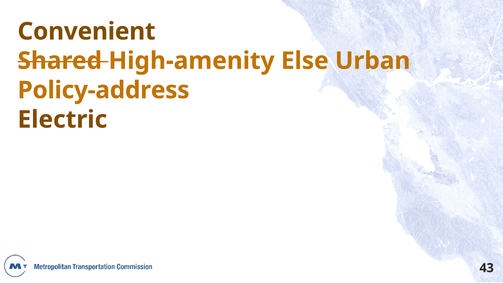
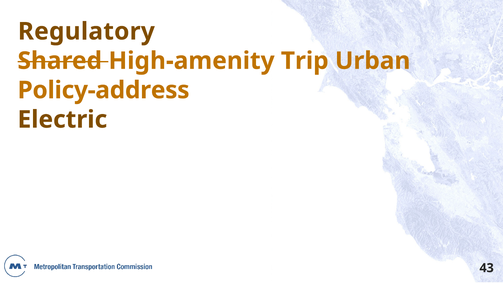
Convenient: Convenient -> Regulatory (86, 31)
Else: Else -> Trip (305, 61)
